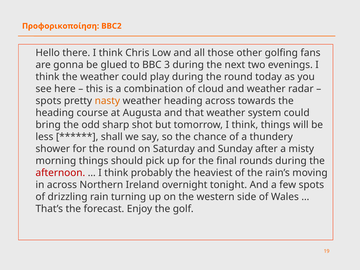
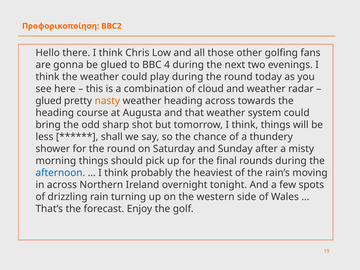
3: 3 -> 4 (167, 65)
spots: spots -> glued (49, 101)
afternoon colour: red -> blue (60, 173)
